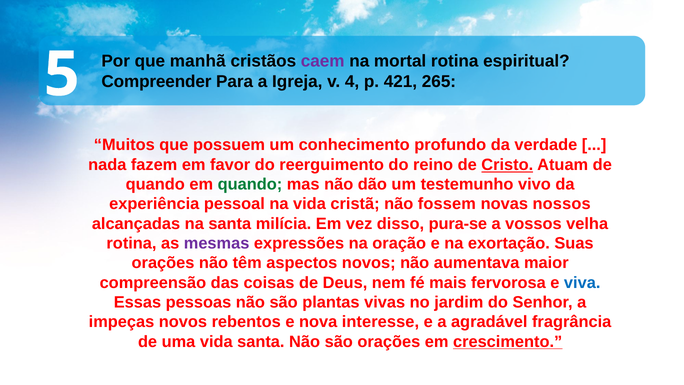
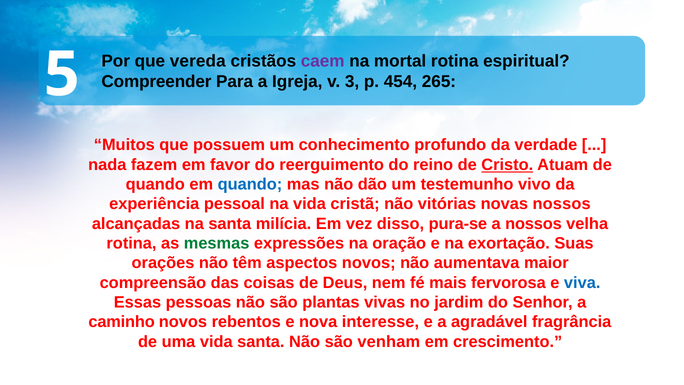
manhã: manhã -> vereda (198, 61)
4: 4 -> 3 (352, 82)
421: 421 -> 454 (400, 82)
quando colour: green -> blue (250, 184)
fossem: fossem -> vitórias (447, 204)
a vossos: vossos -> nossos (533, 224)
mesmas colour: purple -> green (217, 243)
impeças: impeças -> caminho (122, 322)
são orações: orações -> venham (389, 341)
crescimento underline: present -> none (508, 341)
